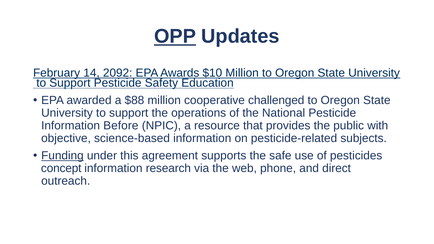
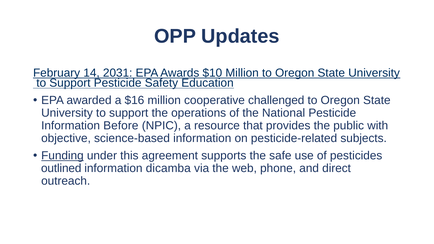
OPP underline: present -> none (175, 36)
2092: 2092 -> 2031 (118, 73)
$88: $88 -> $16 (134, 100)
concept: concept -> outlined (61, 168)
research: research -> dicamba (168, 168)
